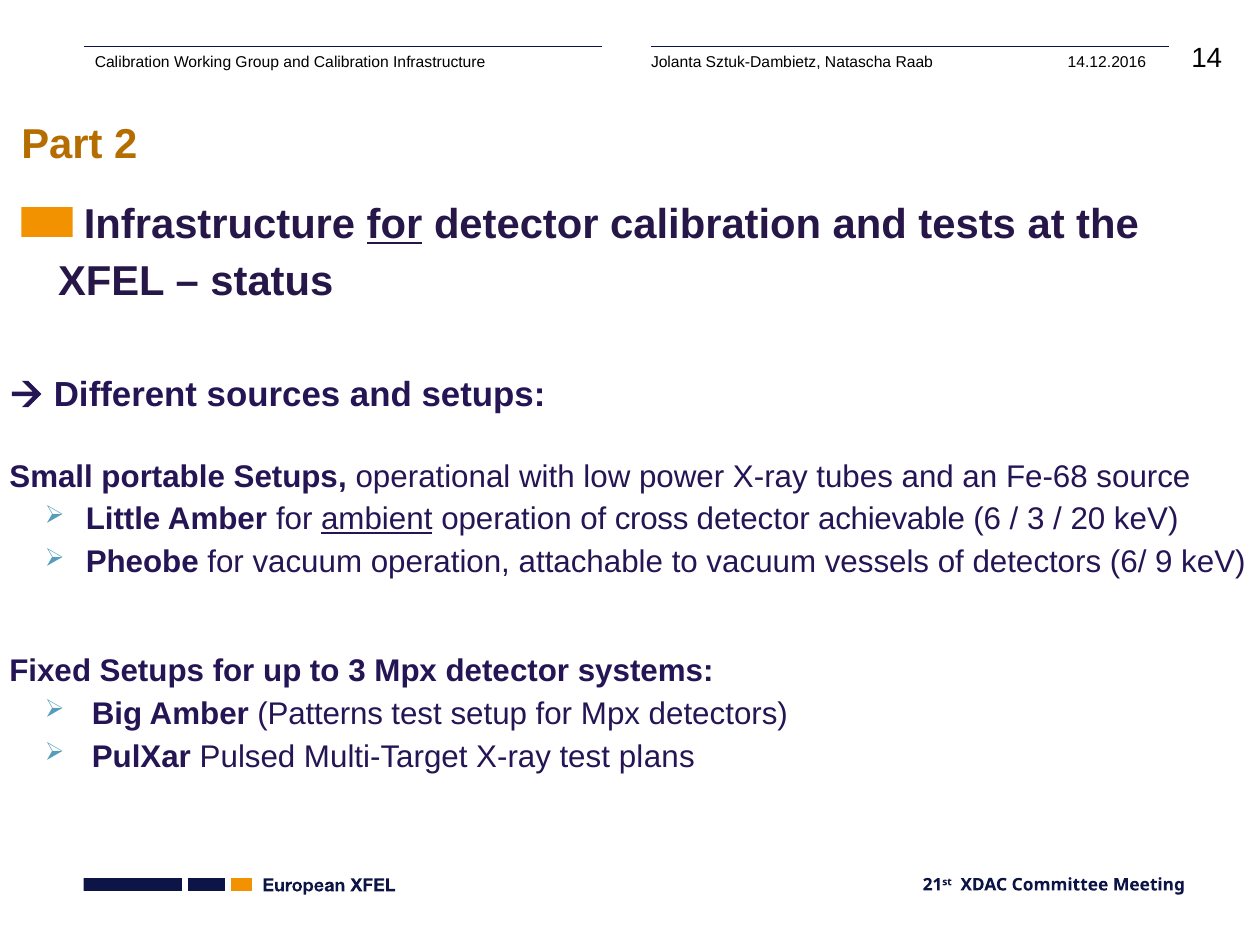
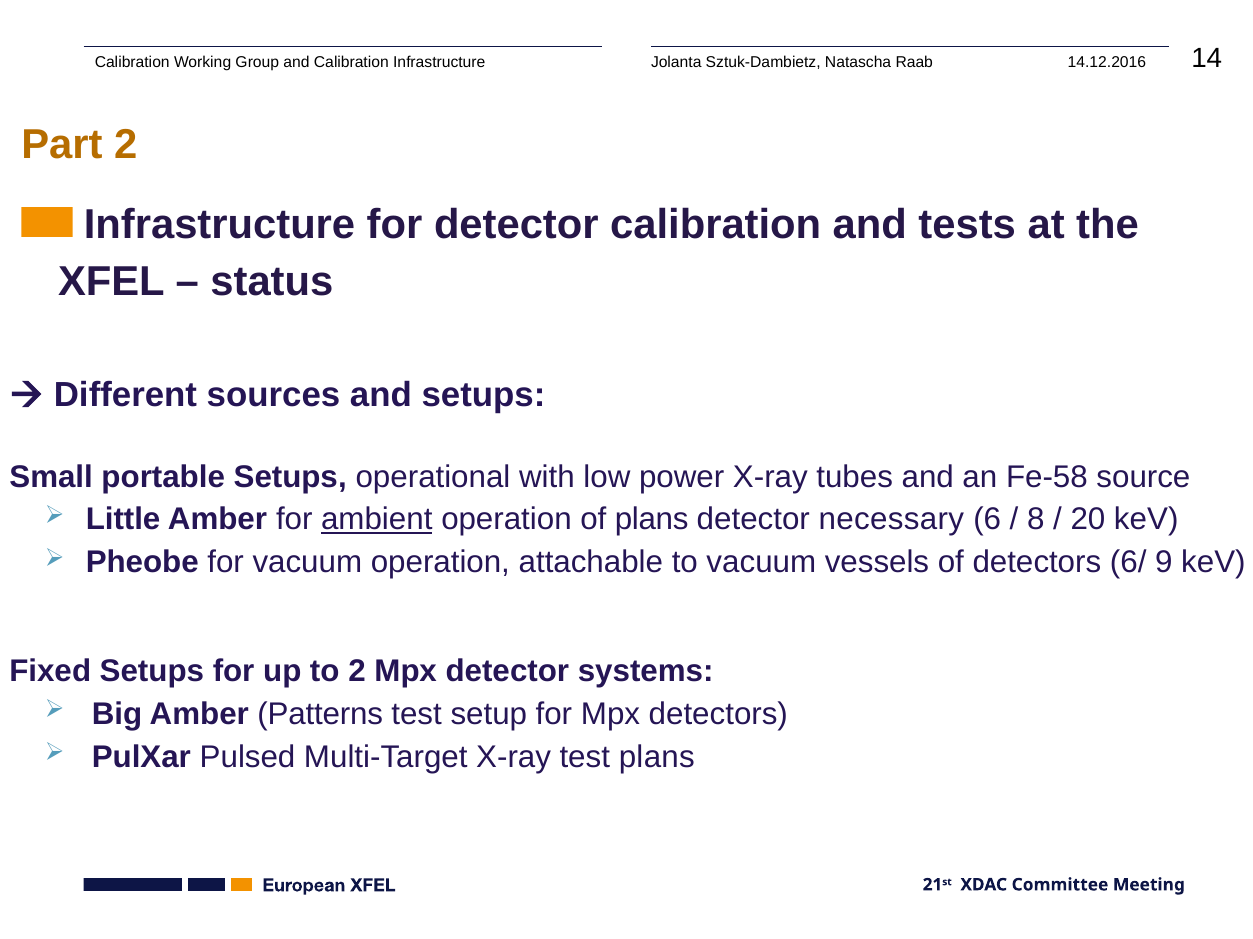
for underline: present -> none (394, 225)
Fe-68: Fe-68 -> Fe-58 (1047, 477)
of cross: cross -> plans (652, 520)
achievable: achievable -> necessary (891, 520)
3: 3 -> 8 (1036, 520)
to 3: 3 -> 2 (357, 672)
